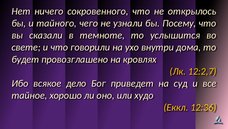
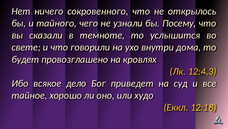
12:2,7: 12:2,7 -> 12:4,3 (202, 71)
12:36: 12:36 -> 12:18 (203, 107)
